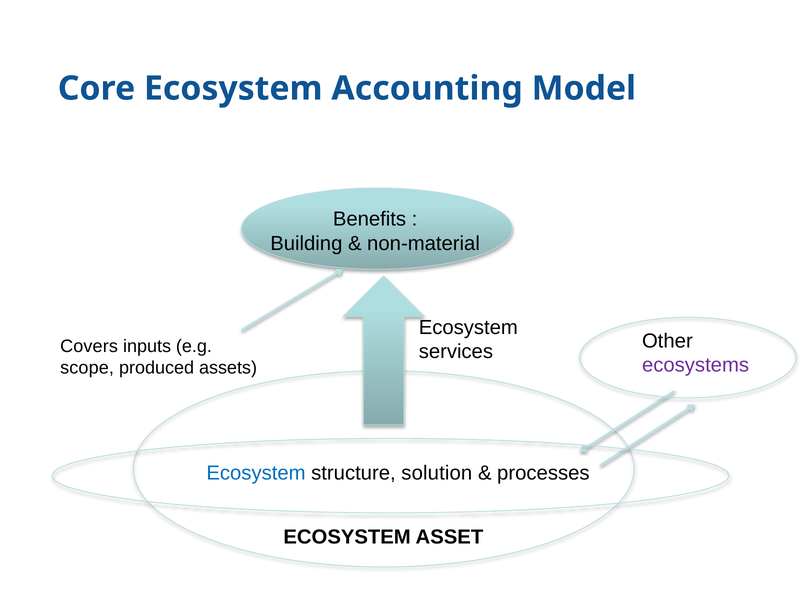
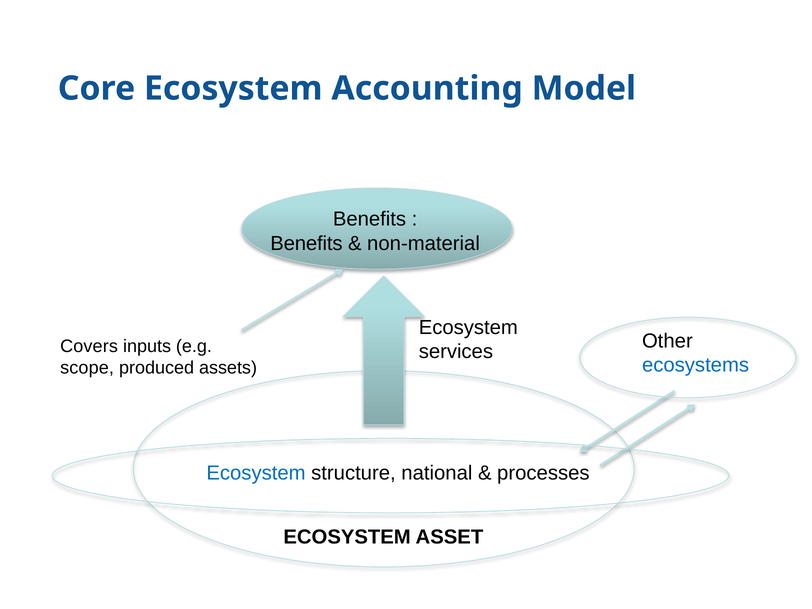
Building: Building -> Benefits (306, 244)
ecosystems colour: purple -> blue (696, 365)
solution: solution -> national (437, 473)
